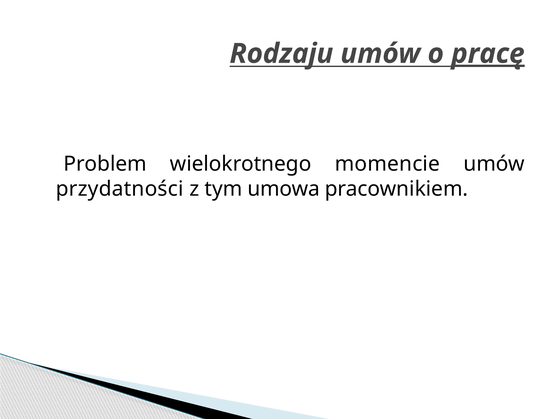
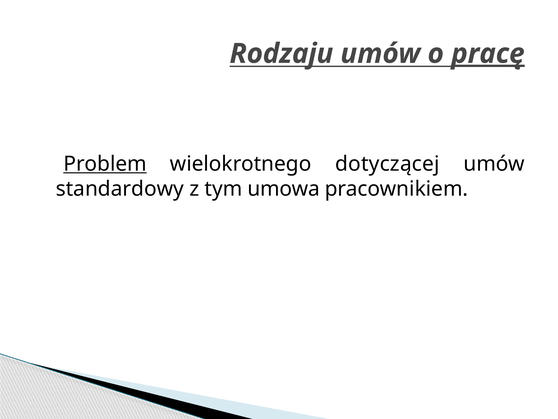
Problem underline: none -> present (105, 164)
momencie: momencie -> dotyczącej (387, 164)
przydatności: przydatności -> standardowy (120, 189)
